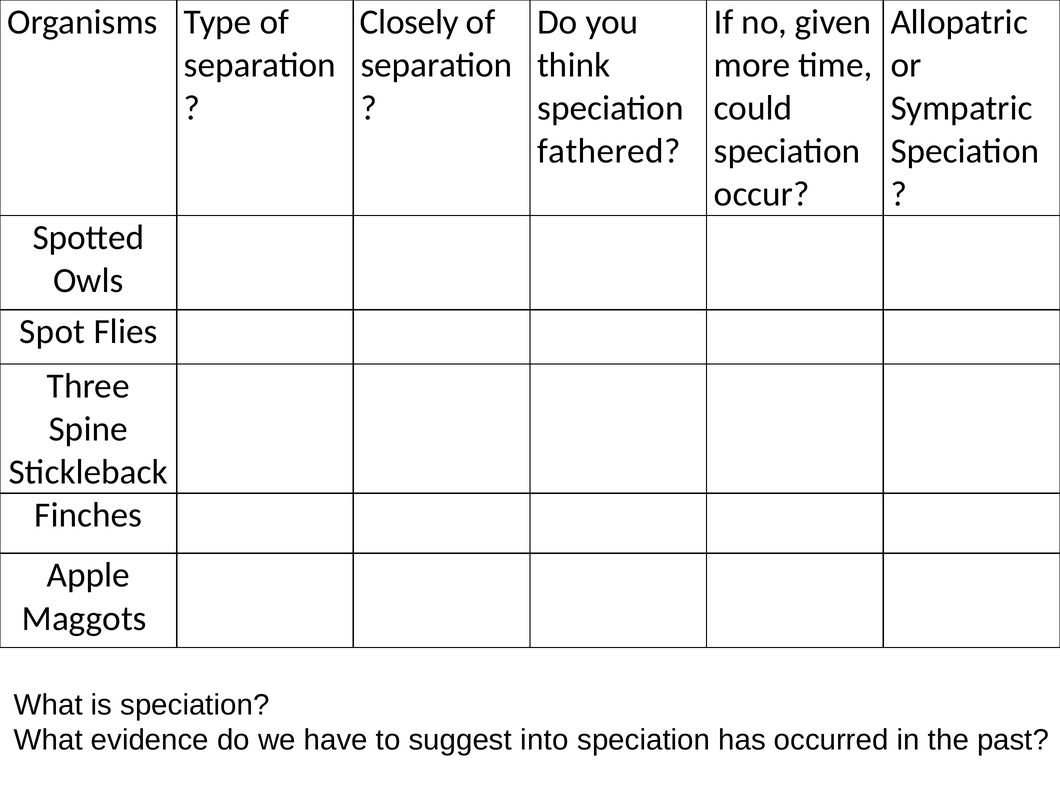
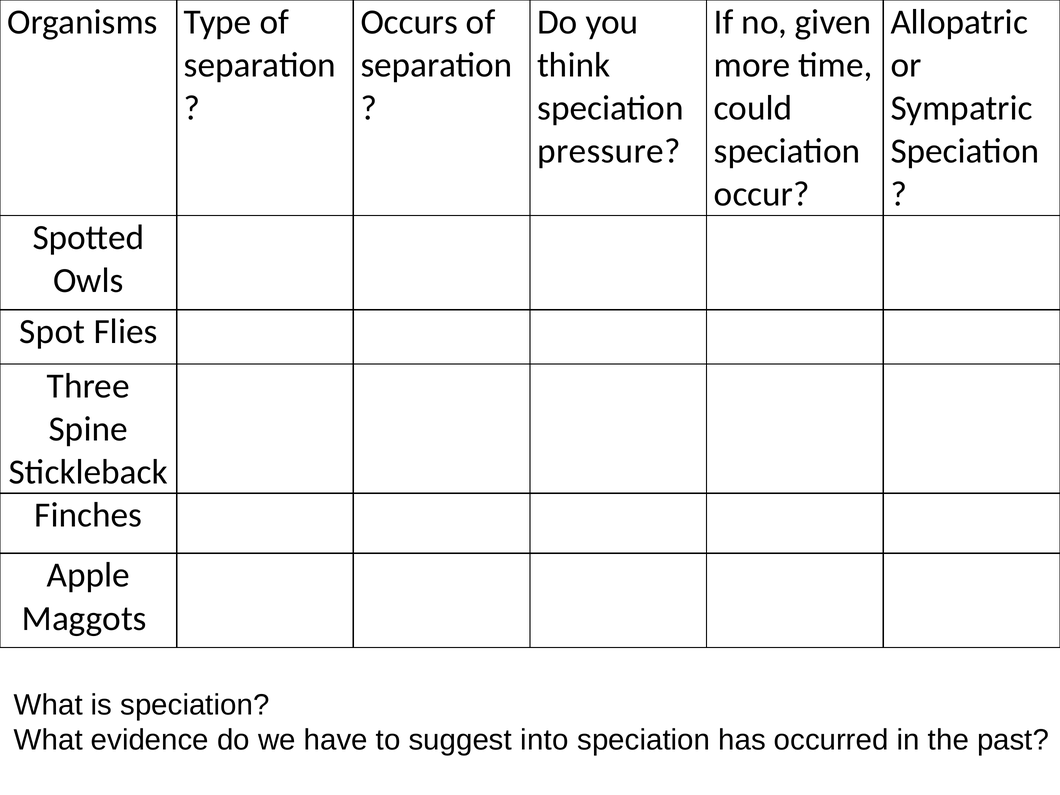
Closely: Closely -> Occurs (409, 22)
fathered: fathered -> pressure (609, 151)
